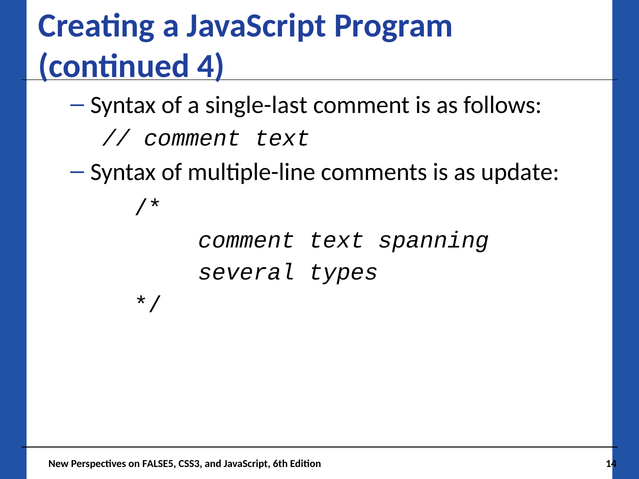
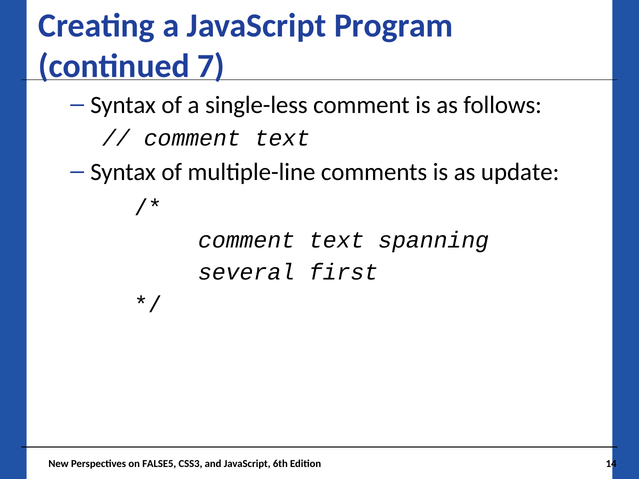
4: 4 -> 7 (211, 66)
single-last: single-last -> single-less (256, 105)
types: types -> first (344, 272)
